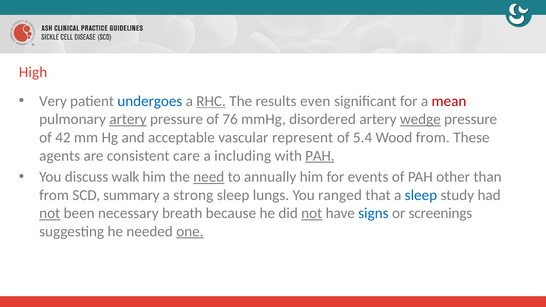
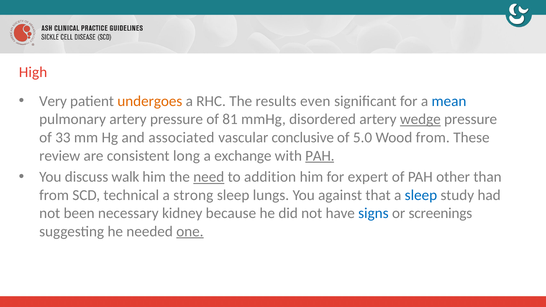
undergoes colour: blue -> orange (150, 101)
RHC underline: present -> none (211, 101)
mean colour: red -> blue (449, 101)
artery underline: present -> none (128, 119)
76: 76 -> 81 (230, 119)
42: 42 -> 33 (63, 138)
acceptable: acceptable -> associated (181, 138)
represent: represent -> conclusive (303, 138)
5.4: 5.4 -> 5.0 (363, 138)
agents: agents -> review (60, 156)
care: care -> long (187, 156)
including: including -> exchange (243, 156)
annually: annually -> addition (270, 177)
events: events -> expert (368, 177)
summary: summary -> technical (131, 195)
ranged: ranged -> against (340, 195)
not underline: present -> none (50, 213)
breath: breath -> kidney (182, 213)
not underline: present -> none (312, 213)
